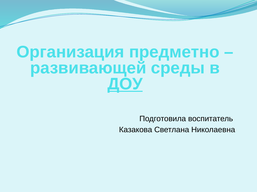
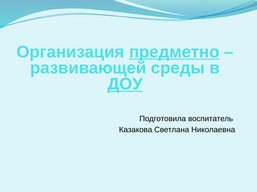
предметно underline: none -> present (174, 52)
